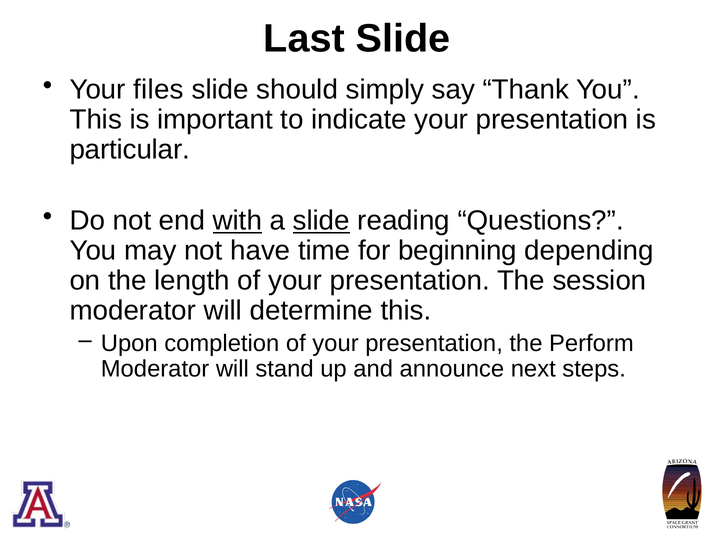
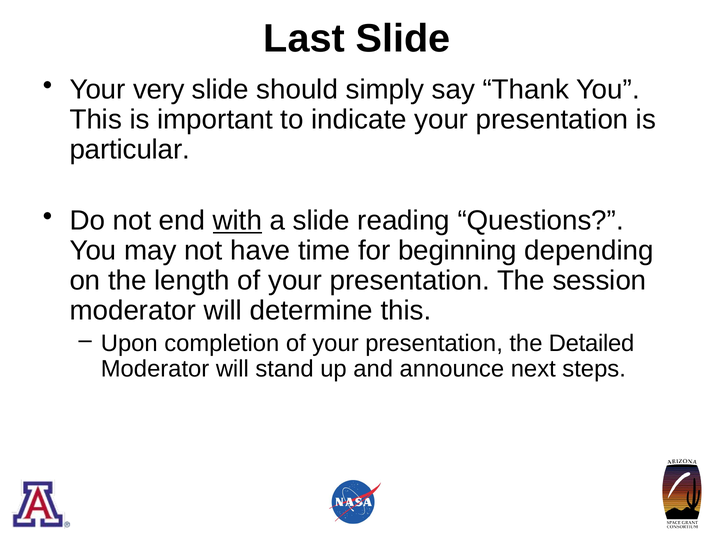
files: files -> very (159, 90)
slide underline: present -> none (321, 221)
Perform: Perform -> Detailed (592, 344)
